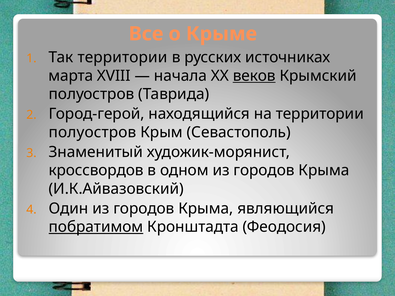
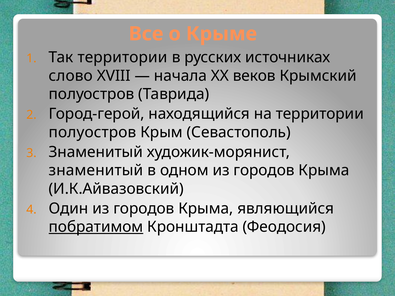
марта: марта -> слово (71, 76)
веков underline: present -> none (254, 76)
кроссвордов: кроссвордов -> знаменитый (96, 171)
